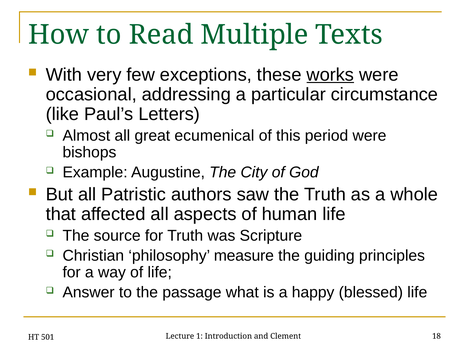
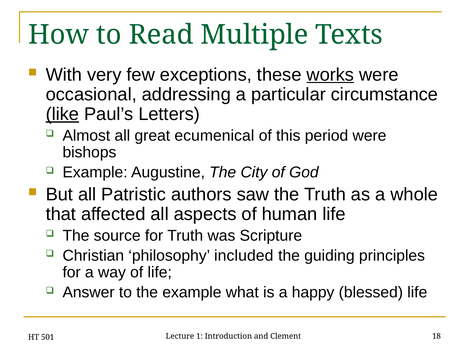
like underline: none -> present (62, 114)
measure: measure -> included (244, 255)
the passage: passage -> example (192, 292)
